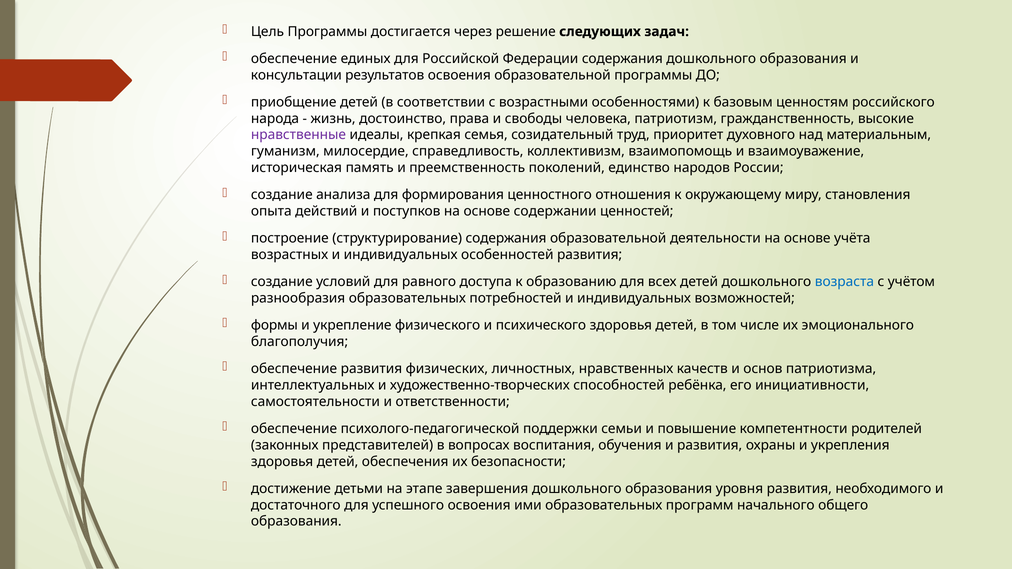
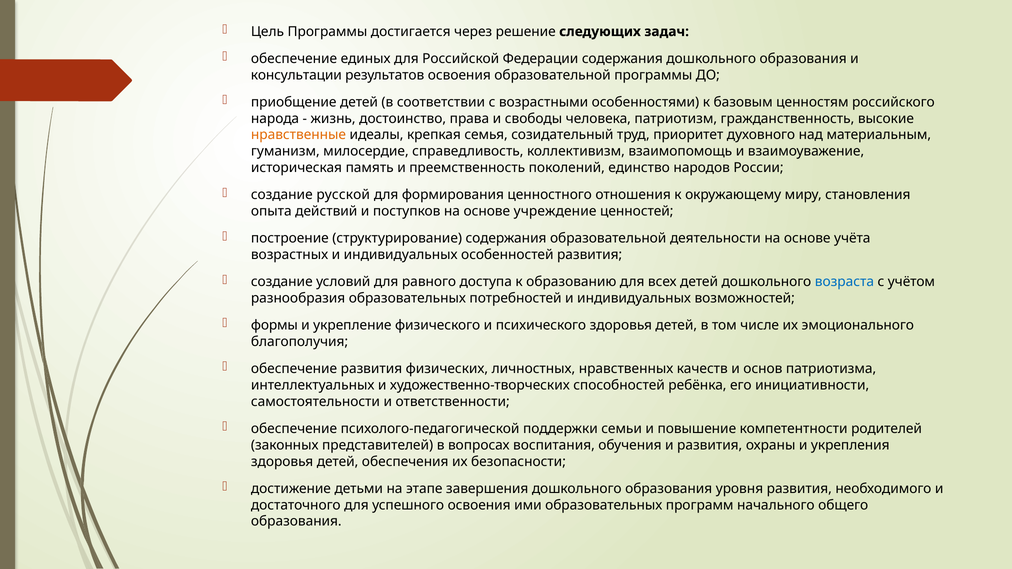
нравственные colour: purple -> orange (298, 135)
анализа: анализа -> русской (343, 195)
содержании: содержании -> учреждение (555, 211)
